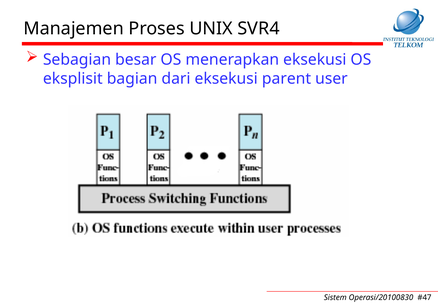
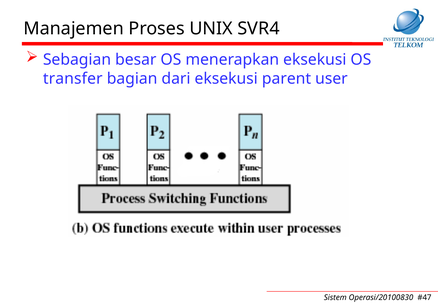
eksplisit: eksplisit -> transfer (73, 79)
